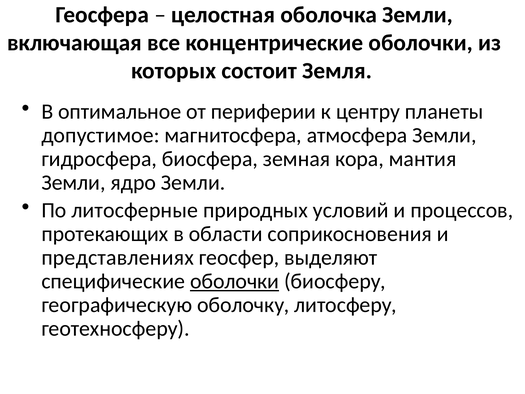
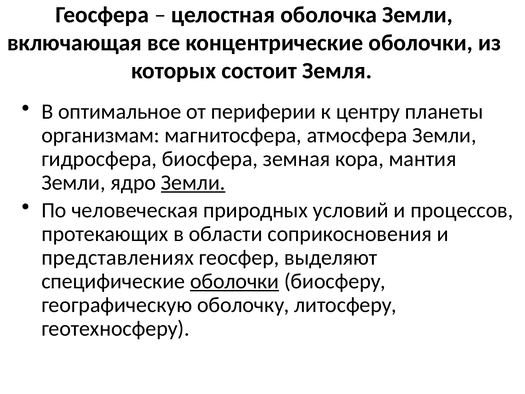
допустимое: допустимое -> организмам (101, 135)
Земли underline: none -> present (193, 182)
литосферные: литосферные -> человеческая (135, 210)
